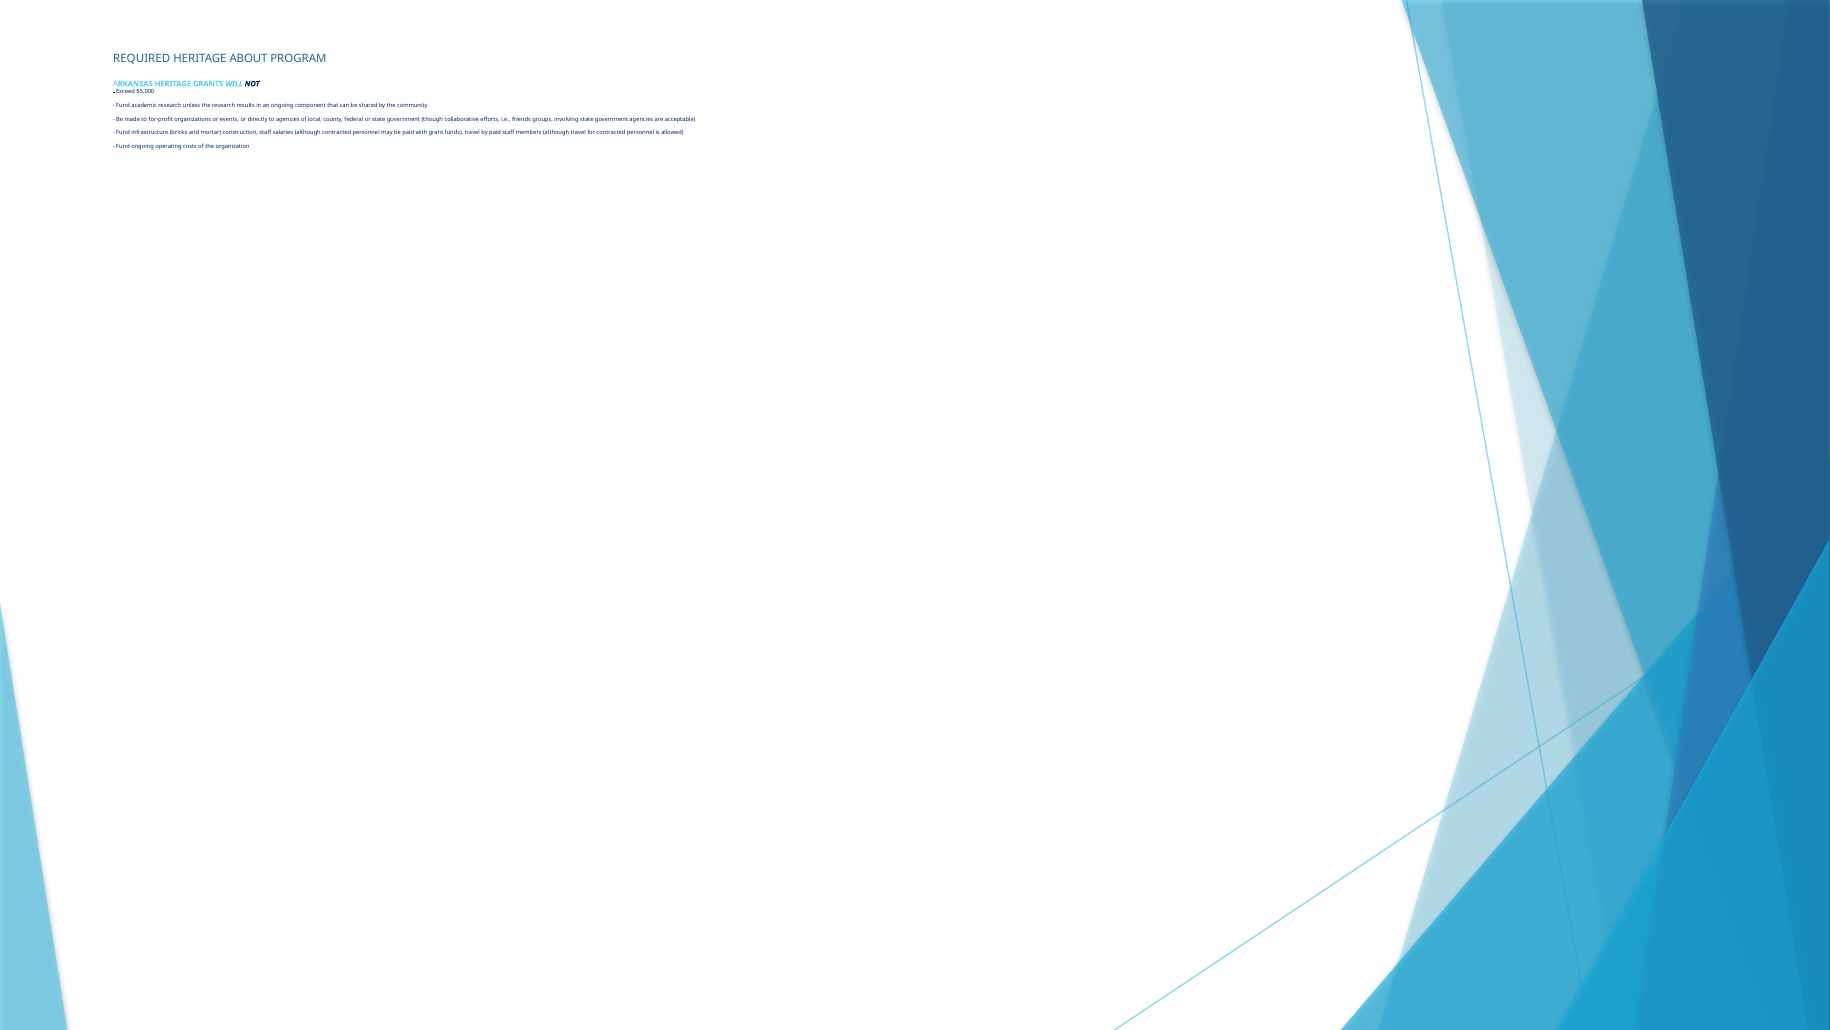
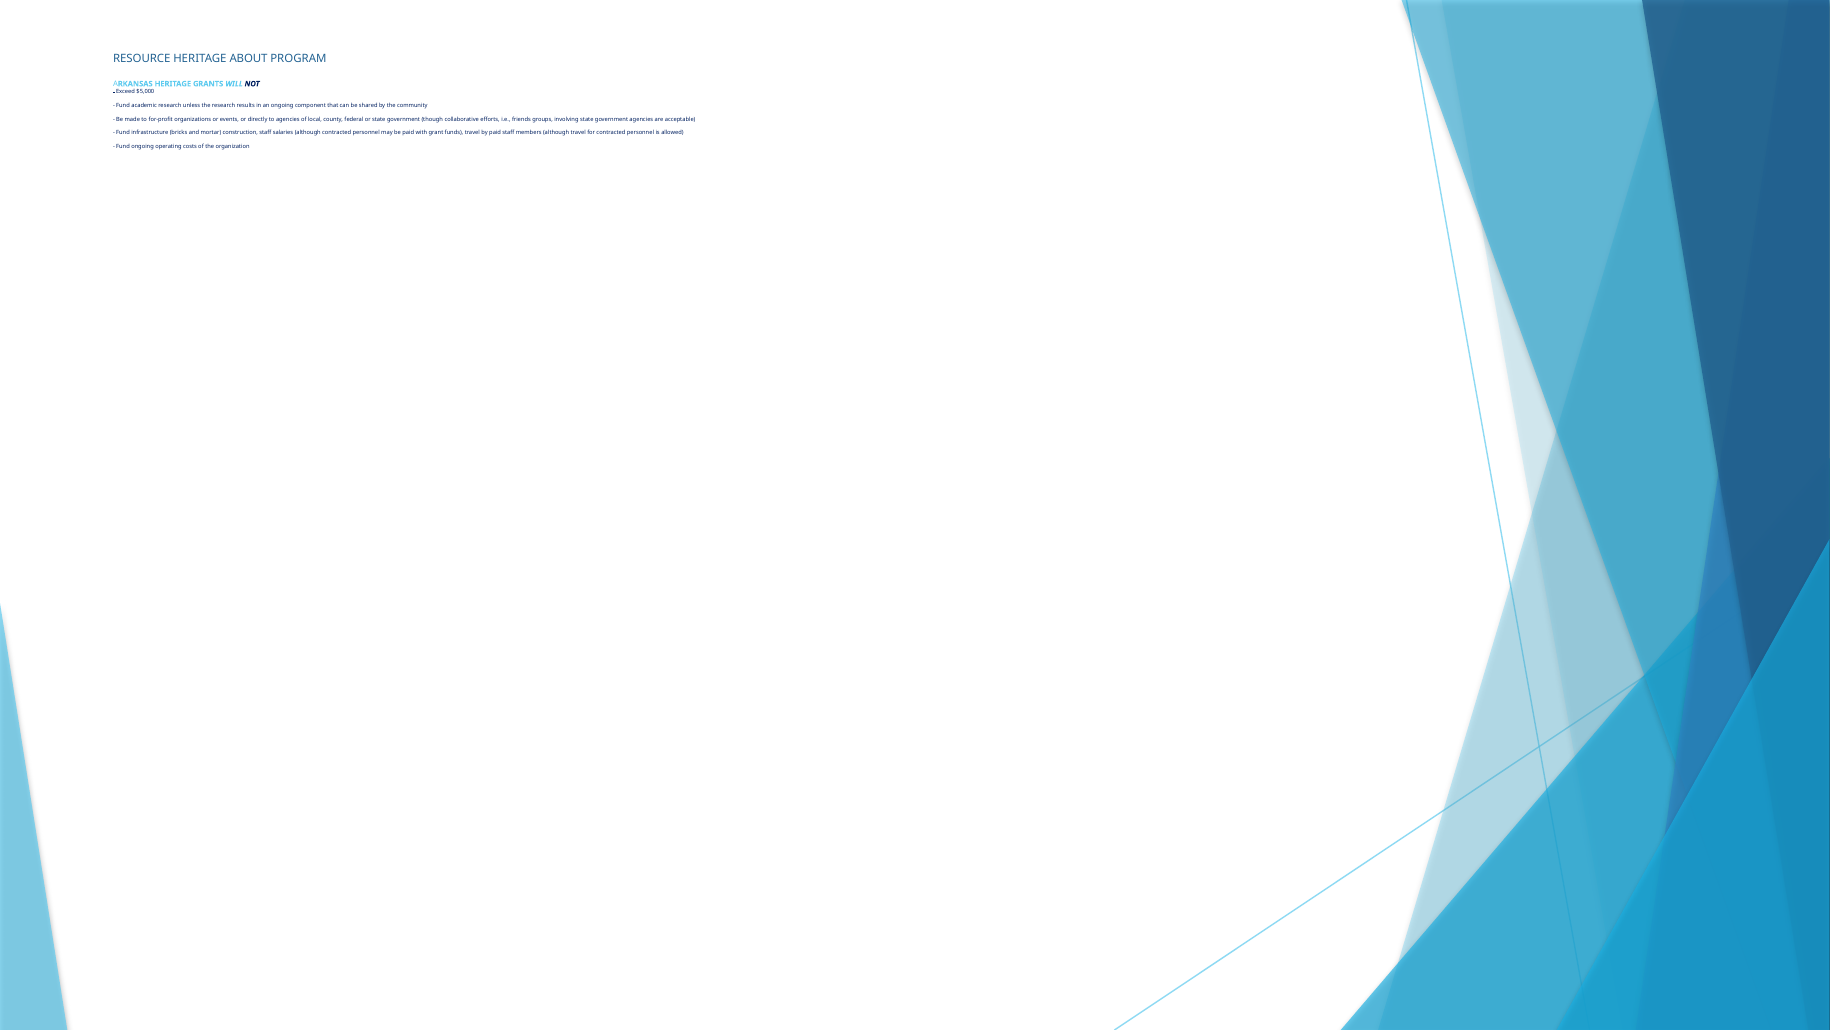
REQUIRED: REQUIRED -> RESOURCE (142, 59)
